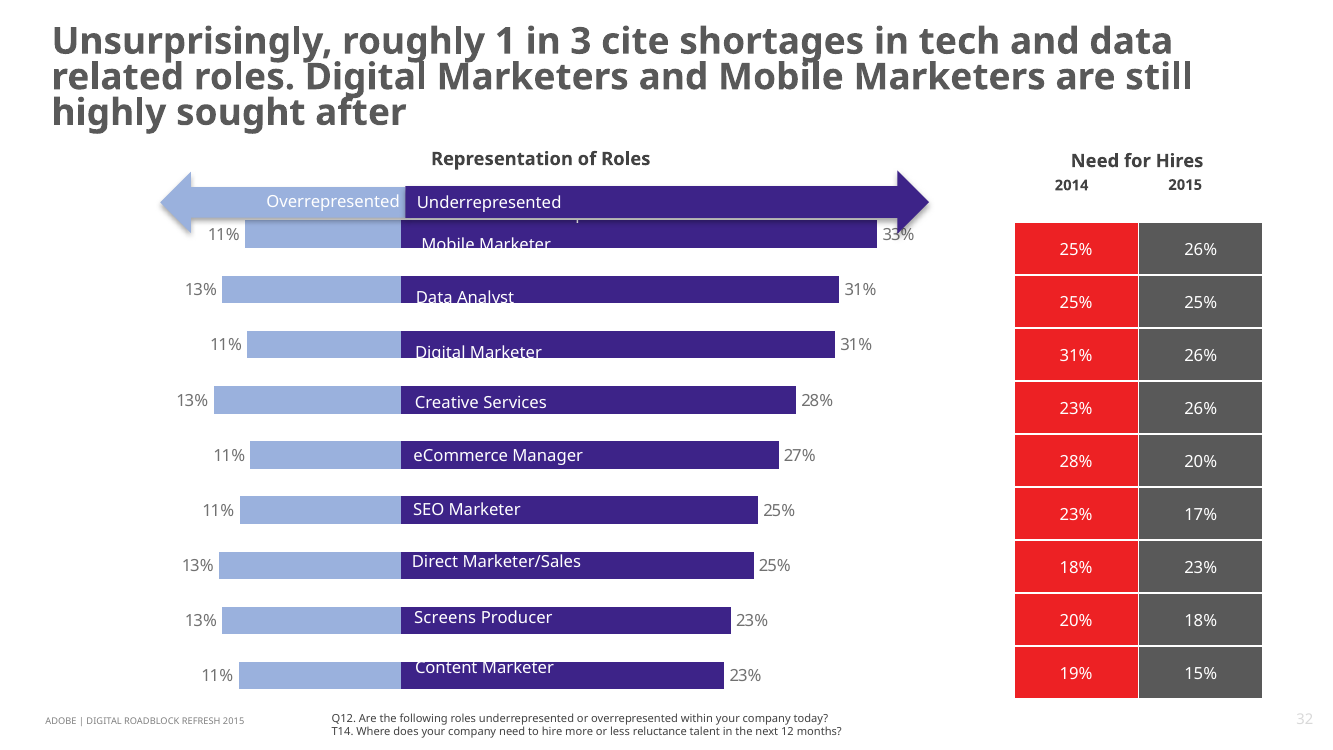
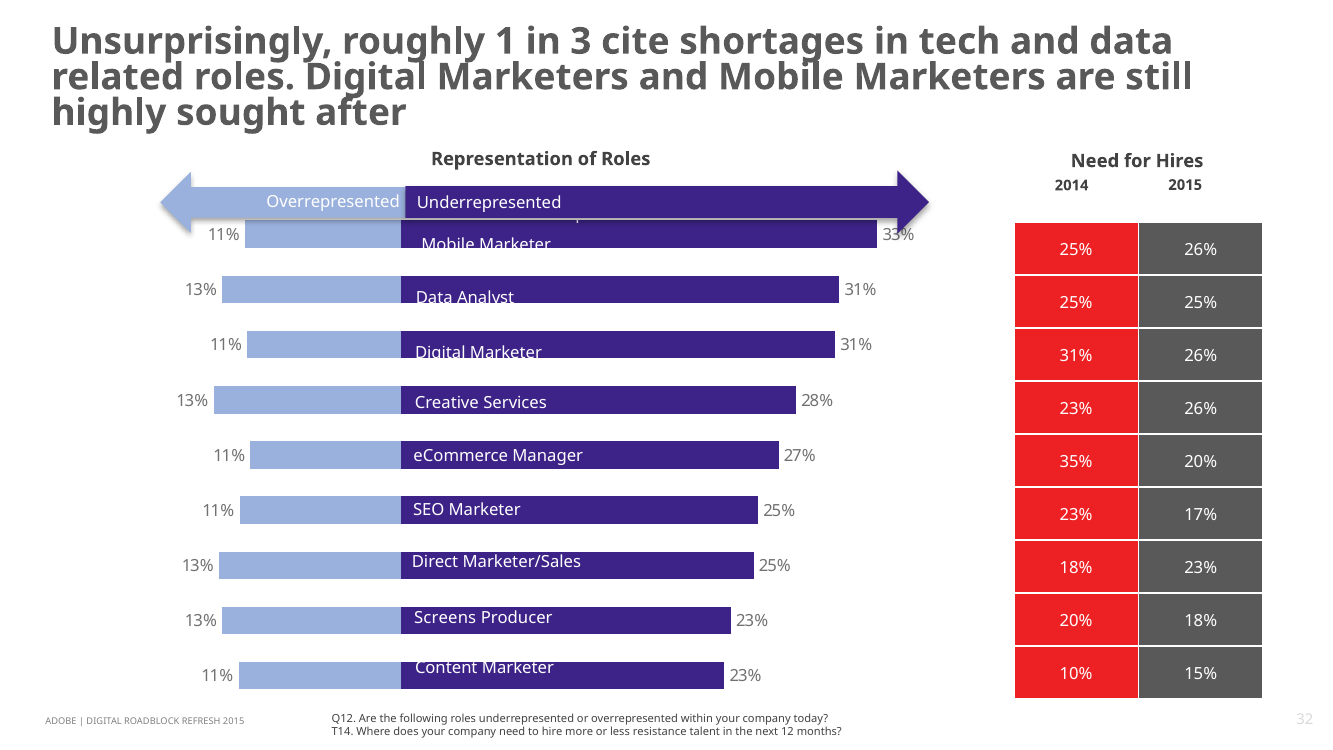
28%: 28% -> 35% (1076, 461)
19%: 19% -> 10% (1076, 673)
reluctance: reluctance -> resistance (660, 732)
